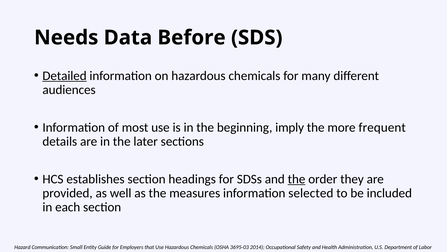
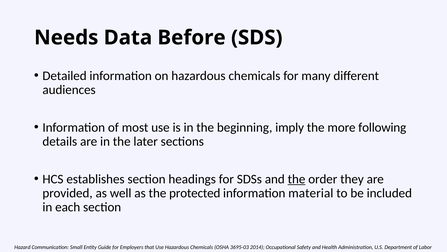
Detailed underline: present -> none (65, 76)
frequent: frequent -> following (382, 127)
measures: measures -> protected (195, 193)
selected: selected -> material (311, 193)
